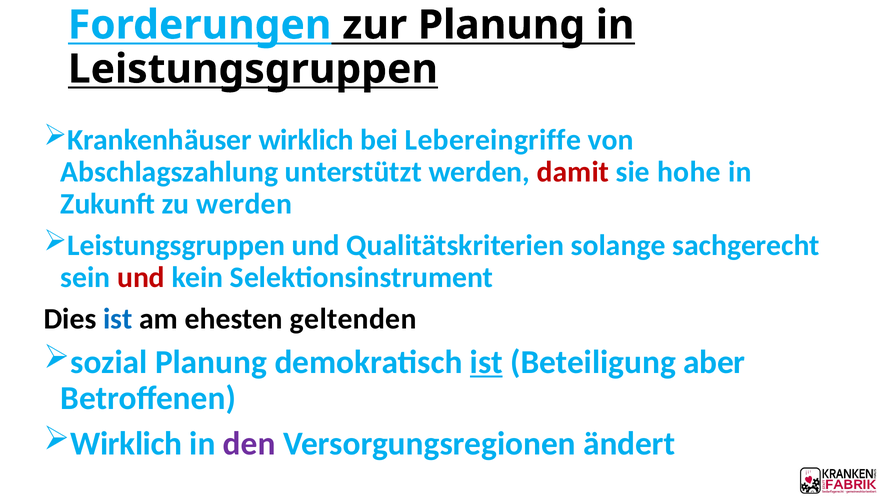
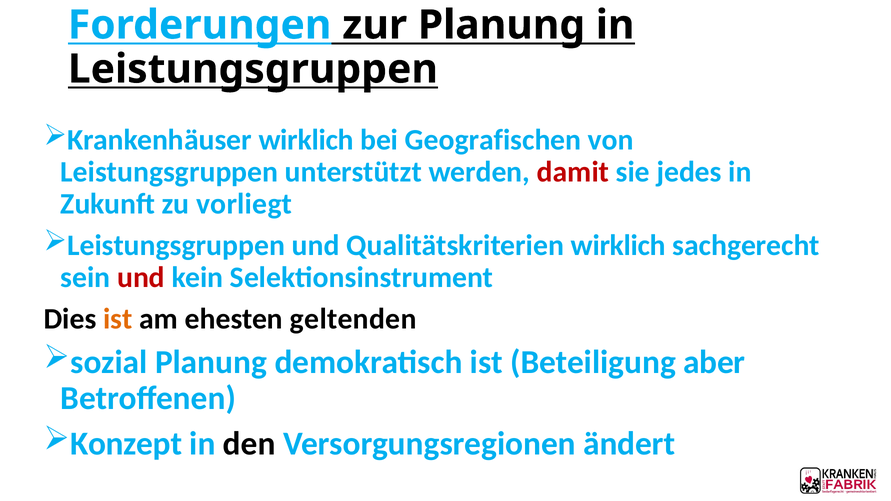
Lebereingriffe: Lebereingriffe -> Geografischen (493, 140)
Abschlagszahlung: Abschlagszahlung -> Leistungsgruppen (169, 172)
hohe: hohe -> jedes (689, 172)
zu werden: werden -> vorliegt (244, 204)
Qualitätskriterien solange: solange -> wirklich (618, 245)
ist colour: blue -> orange (118, 319)
ist underline: present -> none (486, 362)
Wirklich: Wirklich -> Konzept (126, 444)
den colour: purple -> black (249, 444)
